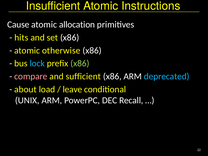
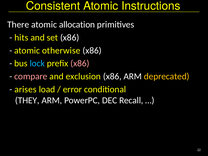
Insufficient: Insufficient -> Consistent (53, 6)
Cause: Cause -> There (18, 25)
x86 colour: light green -> pink (80, 63)
sufficient: sufficient -> exclusion (83, 76)
deprecated colour: light blue -> yellow (167, 76)
about: about -> arises (25, 89)
leave: leave -> error (72, 89)
UNIX: UNIX -> THEY (27, 100)
